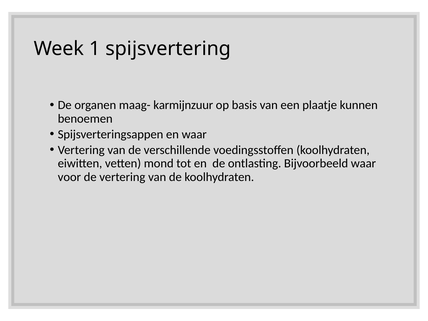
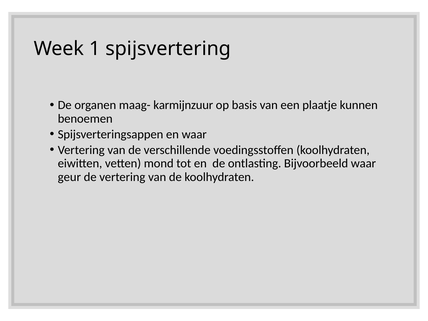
voor: voor -> geur (69, 177)
